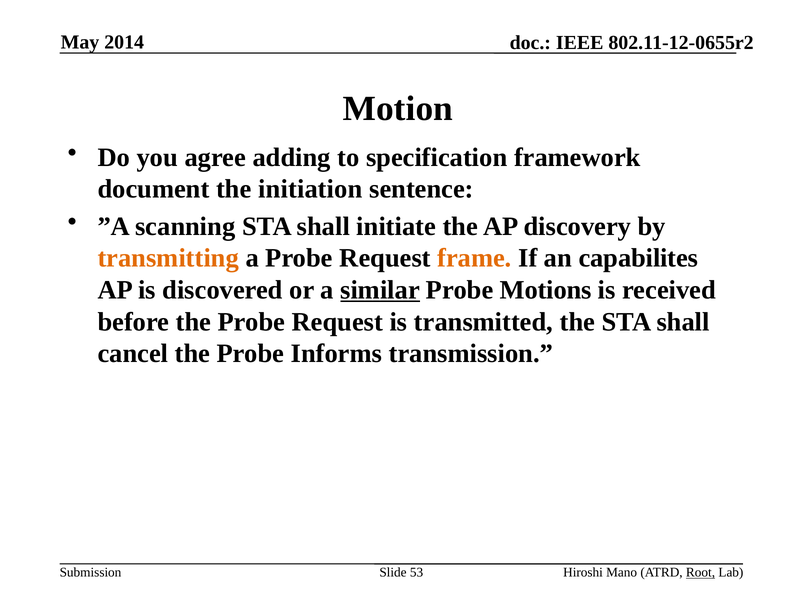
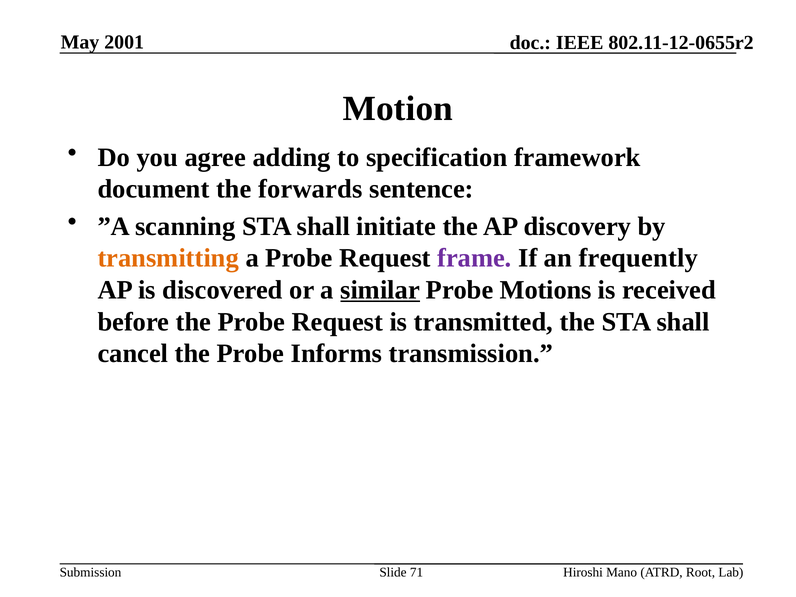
2014: 2014 -> 2001 (124, 42)
initiation: initiation -> forwards (310, 189)
frame colour: orange -> purple (474, 258)
capabilites: capabilites -> frequently (638, 258)
53: 53 -> 71 (417, 573)
Root underline: present -> none (701, 573)
